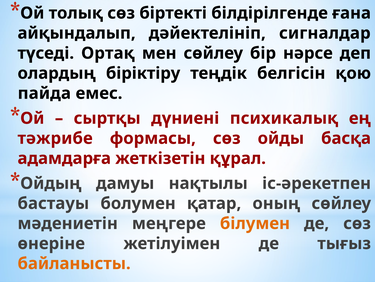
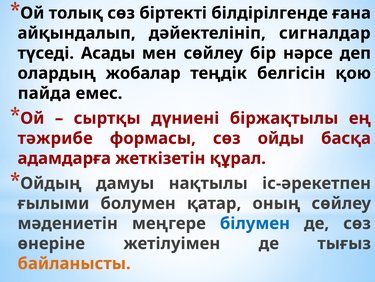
Ортақ: Ортақ -> Асады (108, 53)
біріктіру: біріктіру -> жобалар (143, 73)
психикалық: психикалық -> біржақтылы (284, 118)
бастауы: бастауы -> ғылыми (53, 203)
білумен colour: orange -> blue (255, 223)
